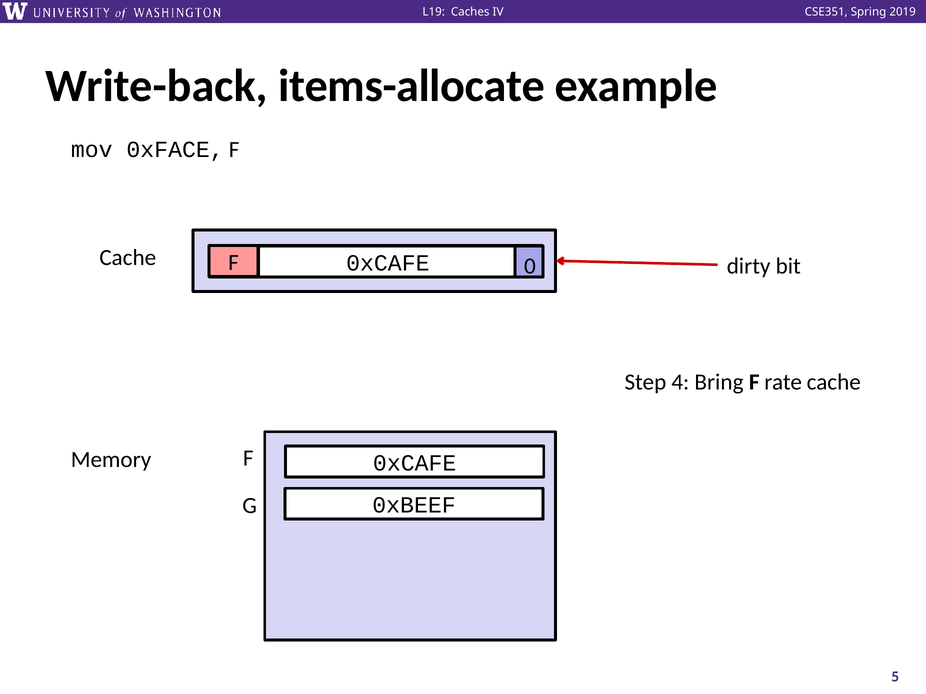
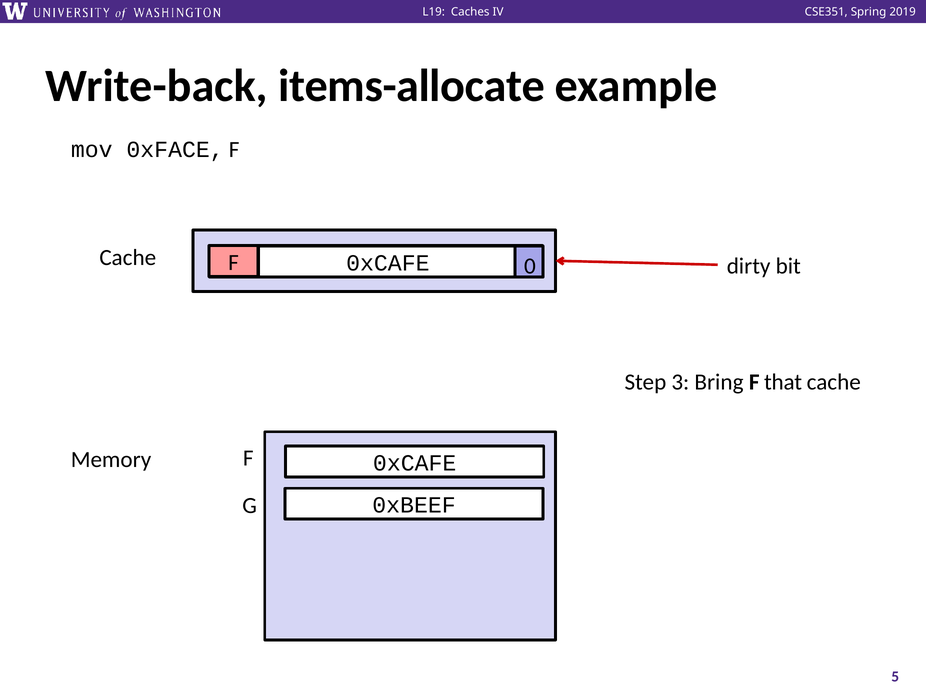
4: 4 -> 3 (680, 382)
rate: rate -> that (783, 382)
